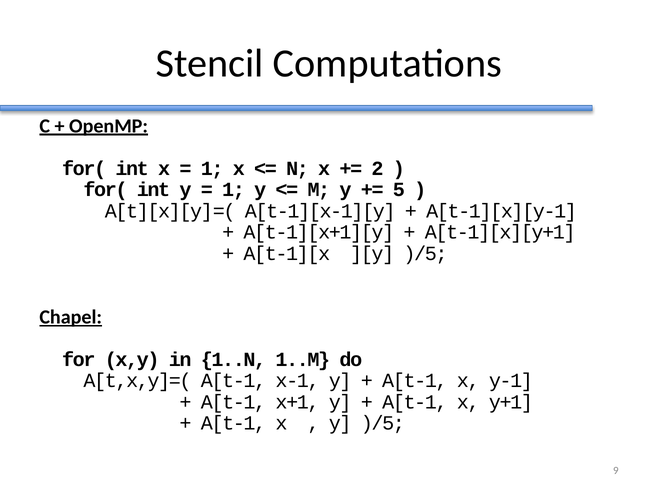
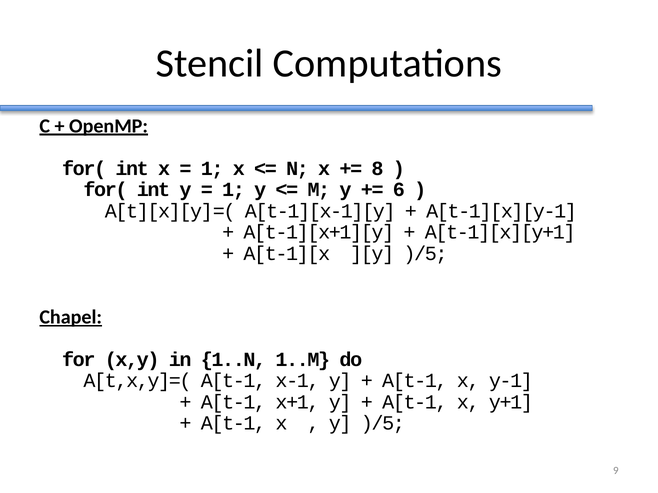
2: 2 -> 8 (377, 169)
5: 5 -> 6 (399, 190)
